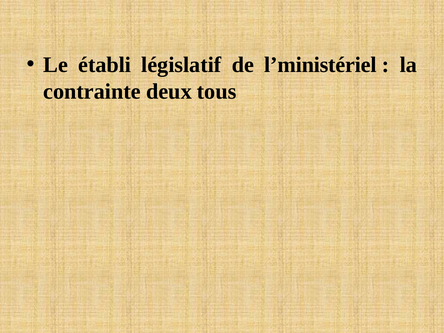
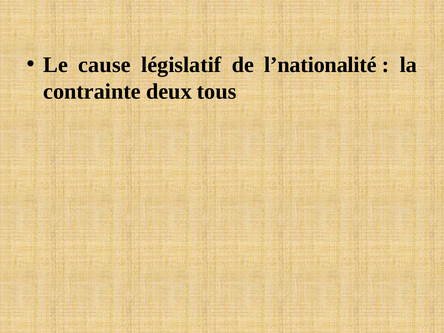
établi: établi -> cause (104, 65)
l’ministériel: l’ministériel -> l’nationalité (320, 65)
